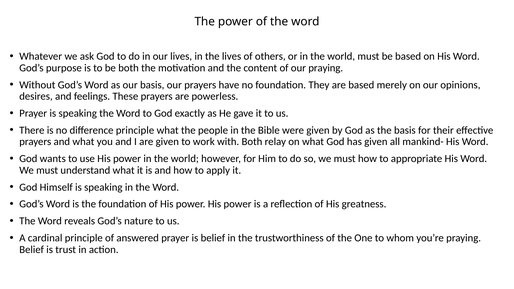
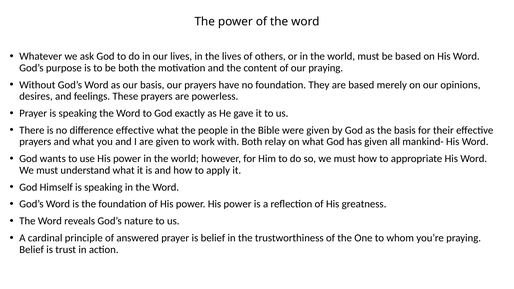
difference principle: principle -> effective (135, 130)
